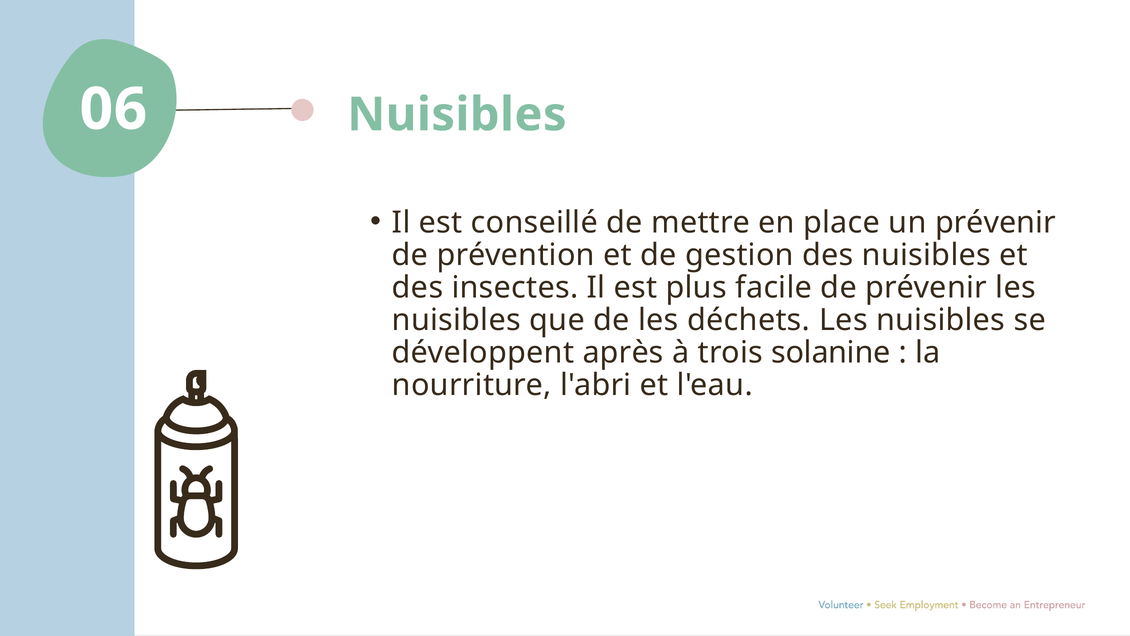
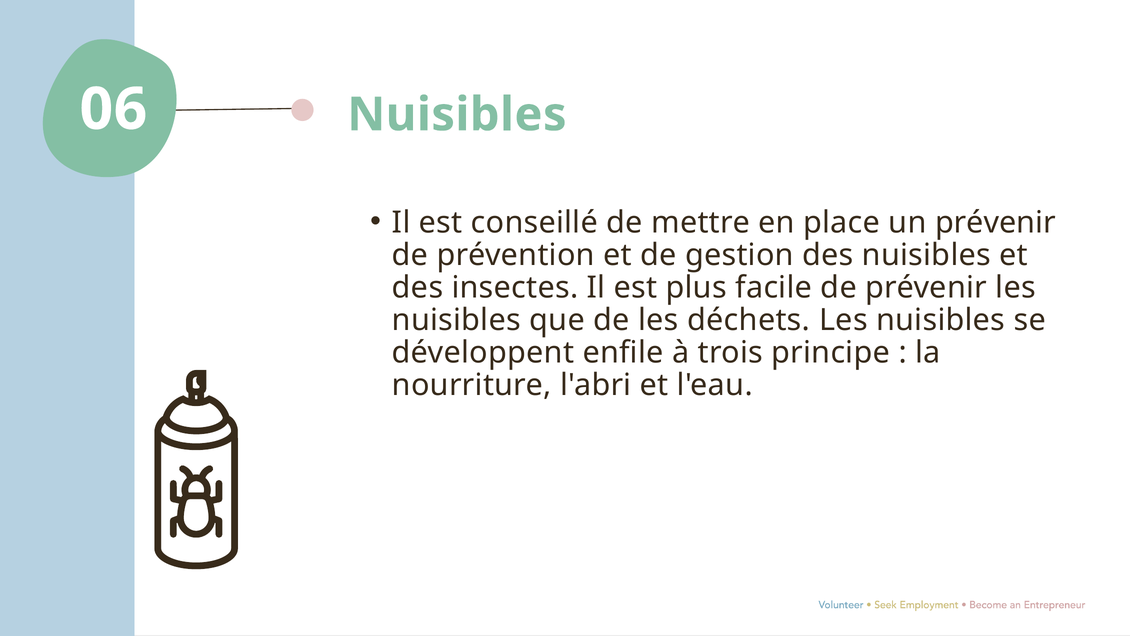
après: après -> enfile (623, 352)
solanine: solanine -> principe (831, 352)
